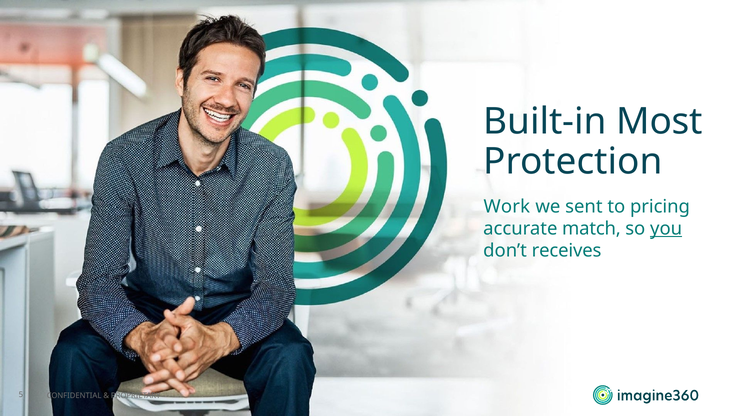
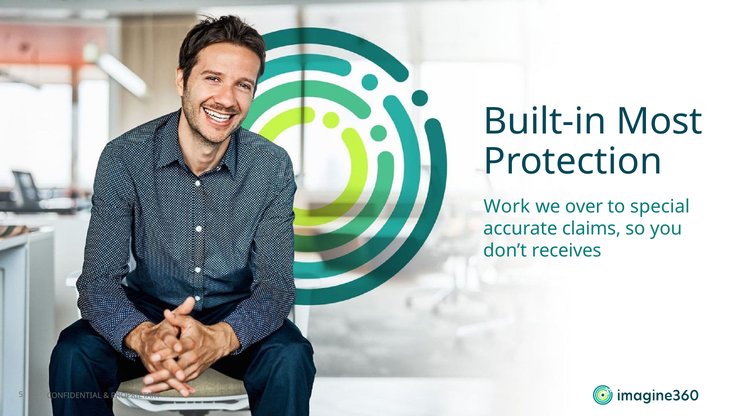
sent: sent -> over (584, 207)
pricing: pricing -> special (660, 207)
match: match -> claims (591, 229)
you underline: present -> none (666, 229)
